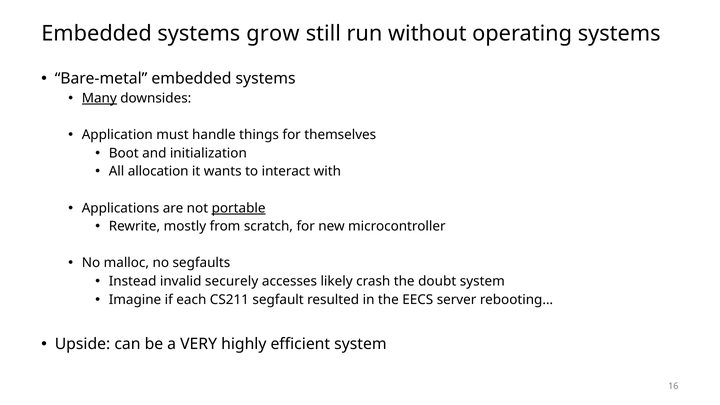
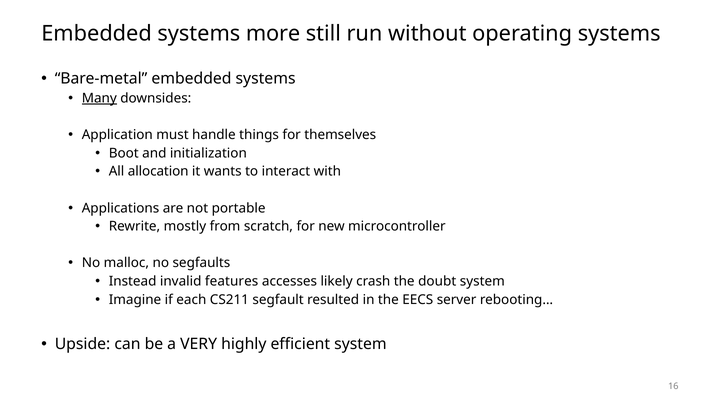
grow: grow -> more (273, 34)
portable underline: present -> none (239, 208)
securely: securely -> features (232, 281)
